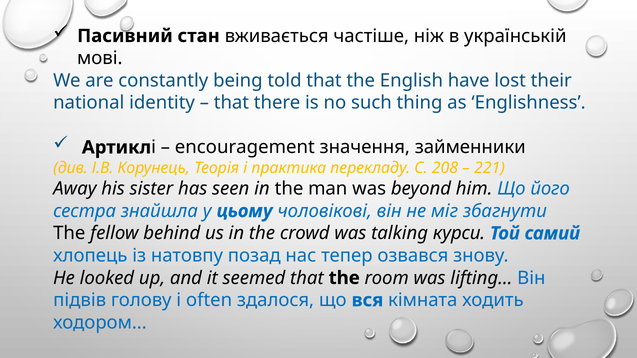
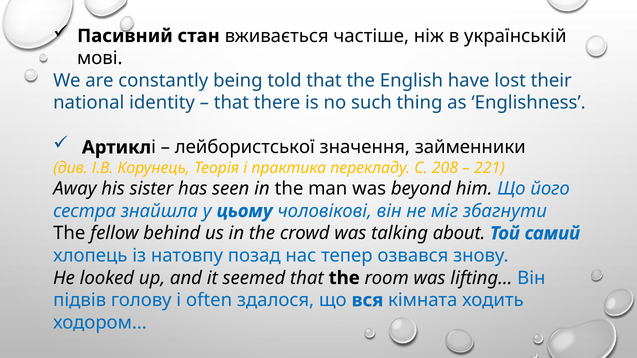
encouragement: encouragement -> лейбористської (245, 147)
курси: курси -> about (459, 234)
